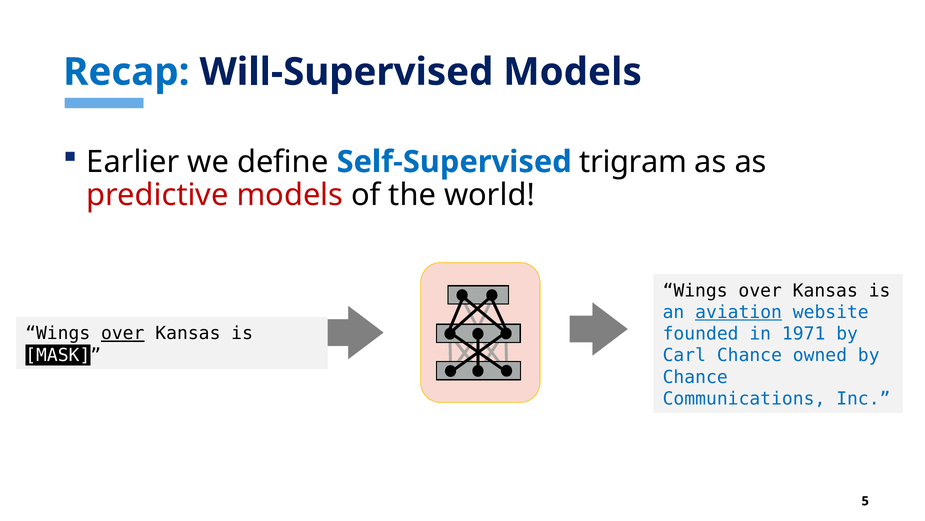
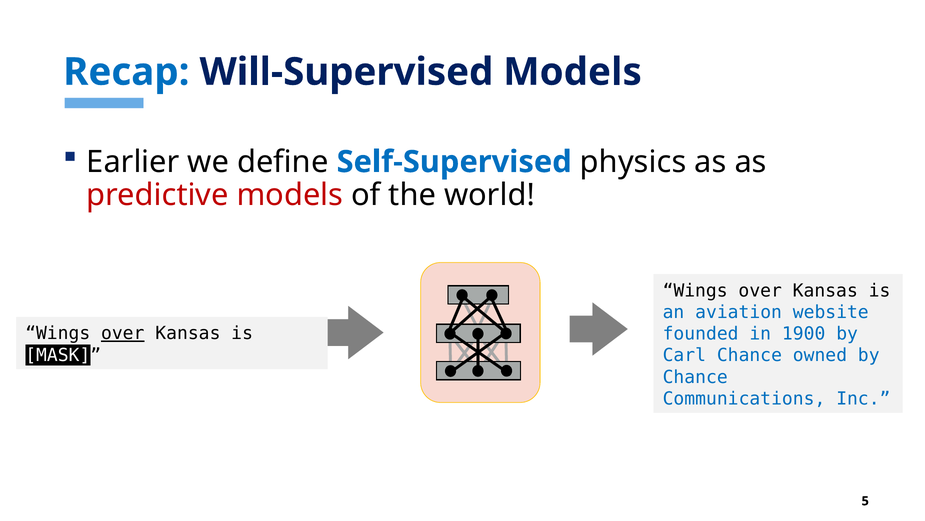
trigram: trigram -> physics (633, 162)
aviation underline: present -> none (739, 312)
1971: 1971 -> 1900 (804, 333)
